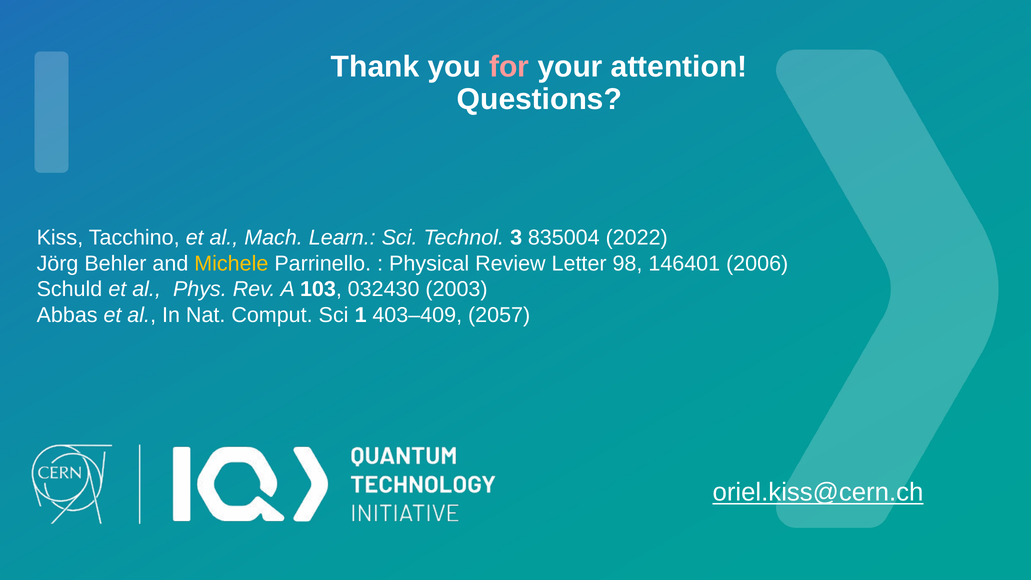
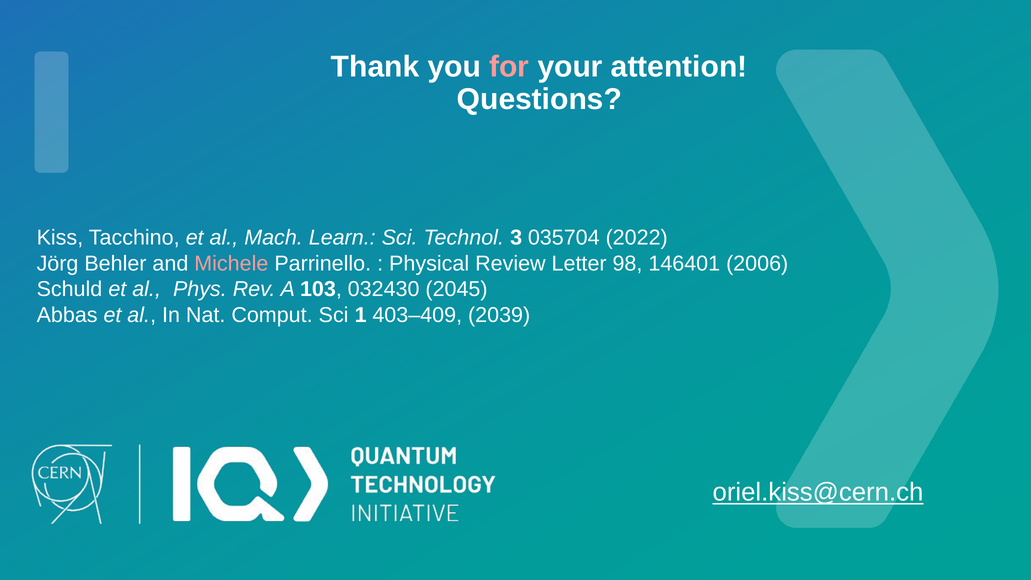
835004: 835004 -> 035704 (564, 238)
Michele colour: yellow -> pink (231, 264)
2003: 2003 -> 2045 (457, 289)
2057: 2057 -> 2039 (499, 315)
